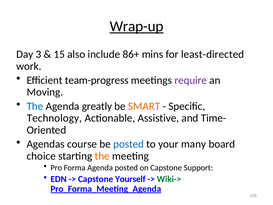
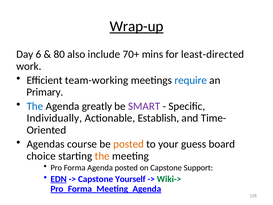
3: 3 -> 6 (38, 54)
15: 15 -> 80 (59, 54)
86+: 86+ -> 70+ (131, 54)
team-progress: team-progress -> team-working (97, 80)
require colour: purple -> blue (191, 80)
Moving: Moving -> Primary (45, 92)
SMART colour: orange -> purple (144, 106)
Technology: Technology -> Individually (54, 118)
Assistive: Assistive -> Establish (158, 118)
posted colour: blue -> orange (129, 144)
many: many -> guess (194, 144)
EDN underline: none -> present (59, 179)
